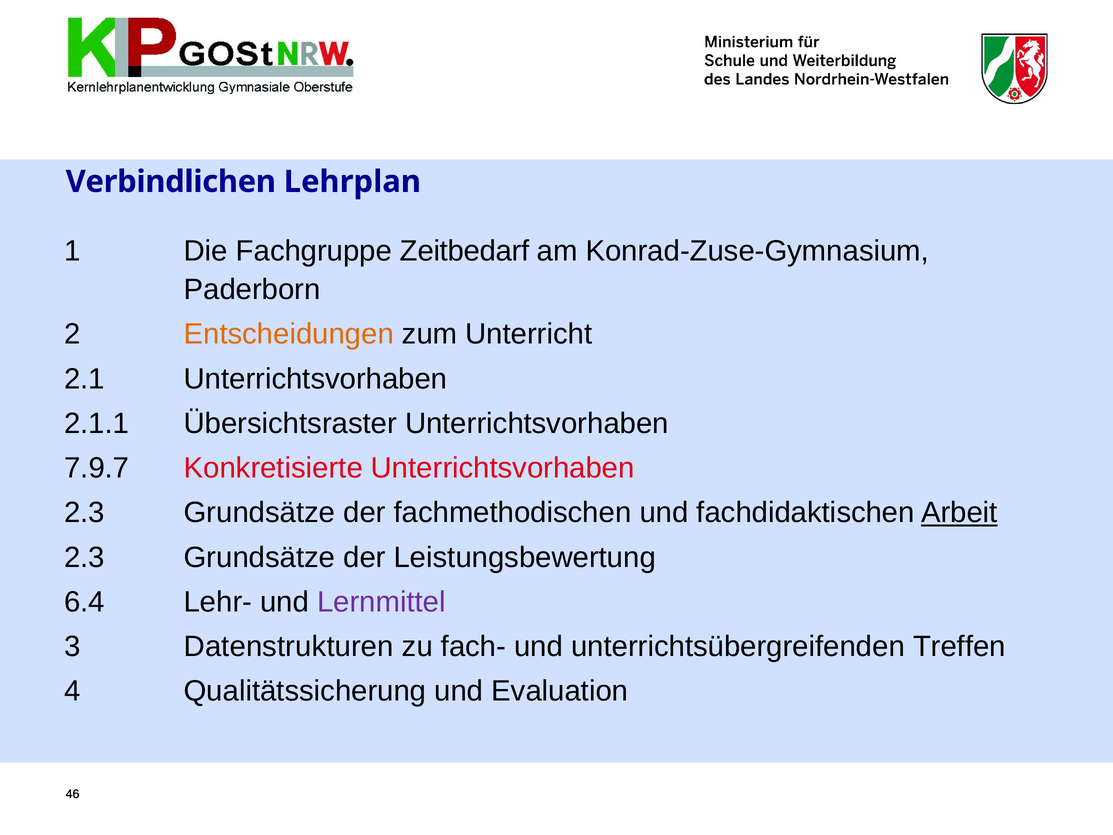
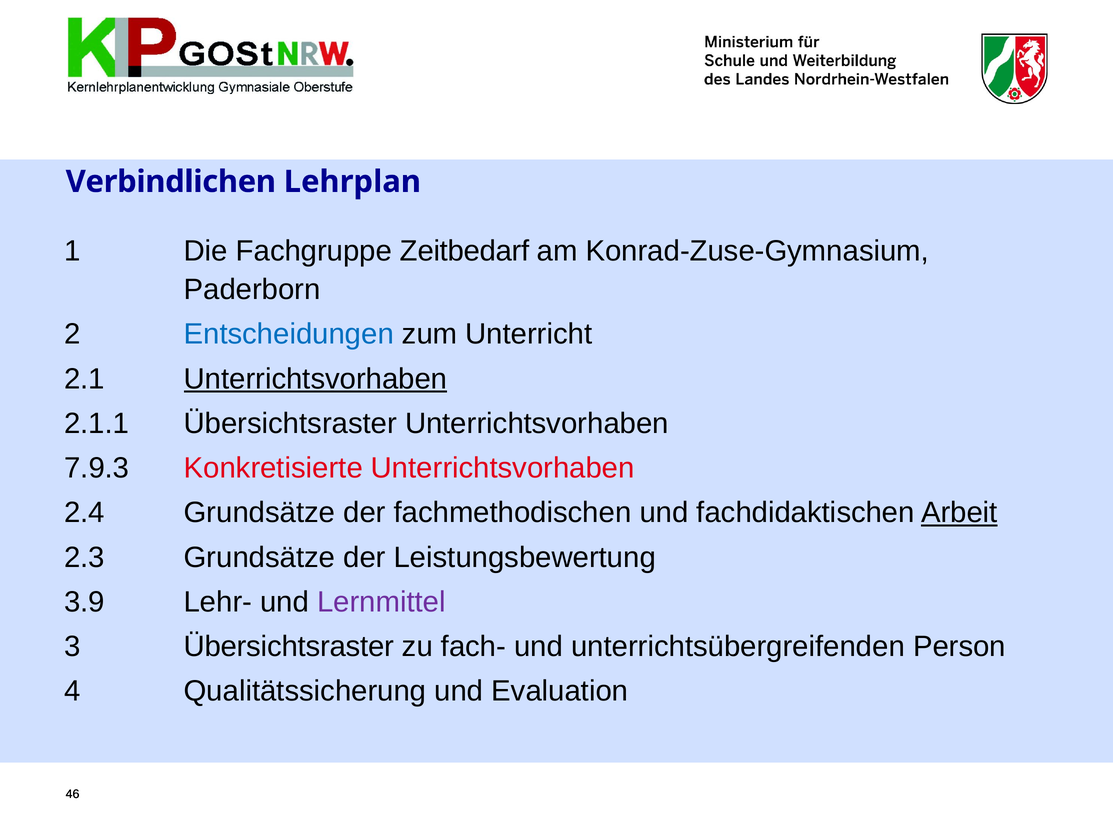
Entscheidungen colour: orange -> blue (289, 334)
Unterrichtsvorhaben underline: none -> present (316, 379)
7.9.7: 7.9.7 -> 7.9.3 (97, 468)
2.3: 2.3 -> 2.4 (84, 513)
6.4: 6.4 -> 3.9 (84, 602)
3 Datenstrukturen: Datenstrukturen -> Übersichtsraster (289, 646)
Treffen: Treffen -> Person (959, 646)
